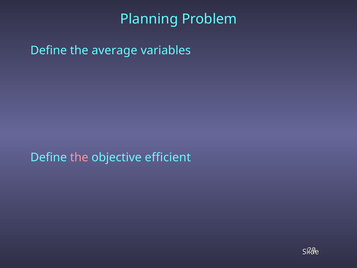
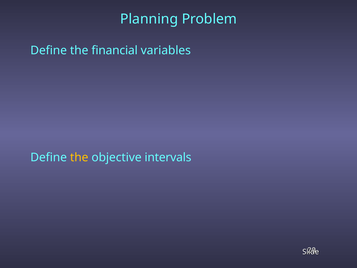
average: average -> financial (115, 50)
the colour: pink -> yellow (79, 157)
efficient: efficient -> intervals (168, 157)
